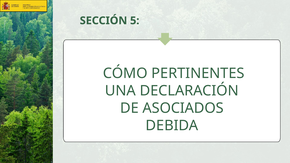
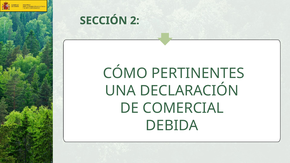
5: 5 -> 2 (135, 21)
ASOCIADOS: ASOCIADOS -> COMERCIAL (183, 108)
